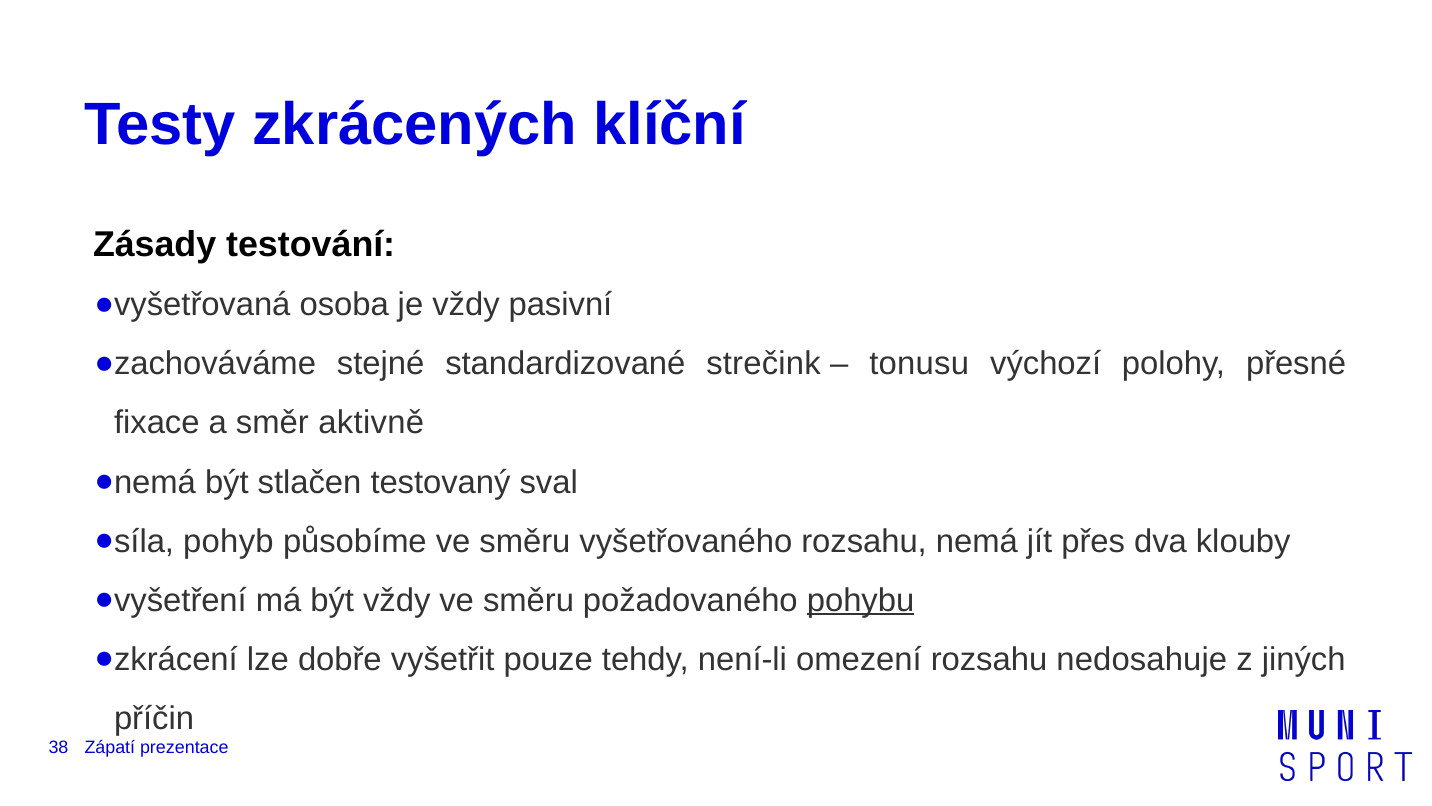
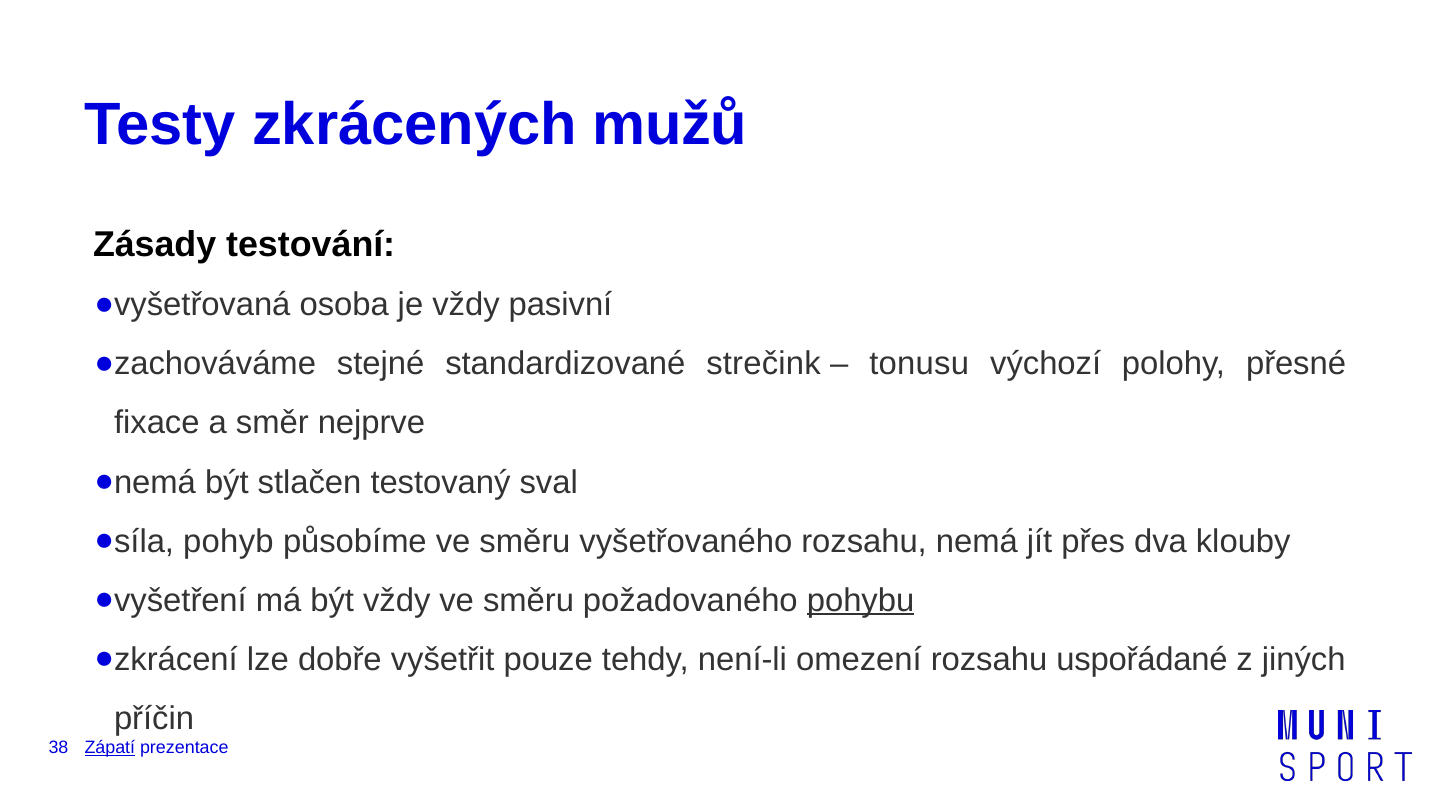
klíční: klíční -> mužů (670, 125)
aktivně: aktivně -> nejprve (371, 423)
nedosahuje: nedosahuje -> uspořádané (1142, 659)
Zápatí underline: none -> present (110, 747)
